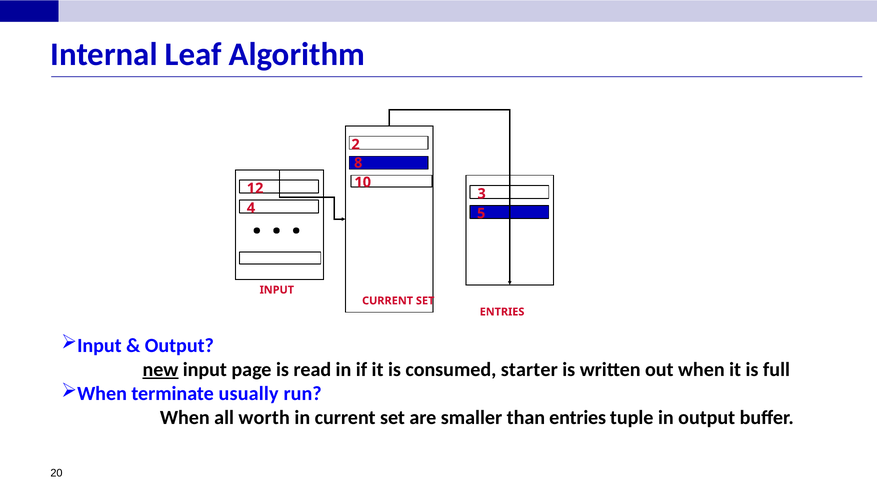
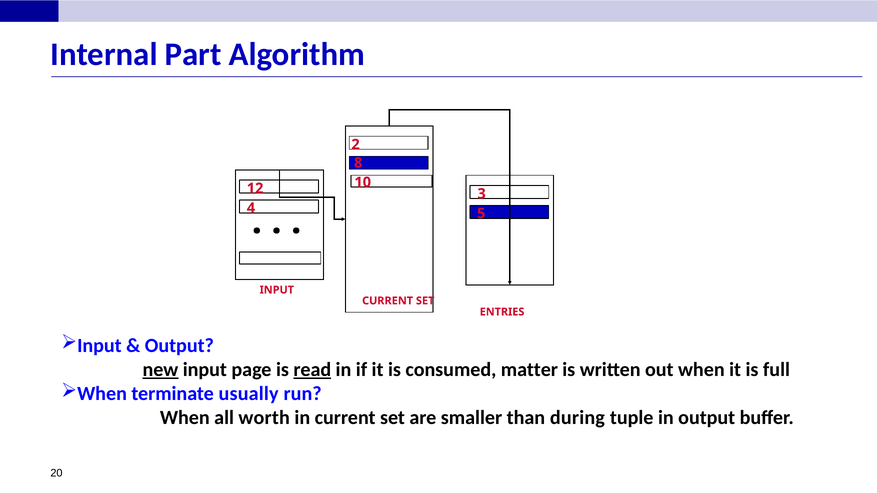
Leaf: Leaf -> Part (193, 54)
read underline: none -> present (312, 370)
starter: starter -> matter (529, 370)
than entries: entries -> during (577, 418)
